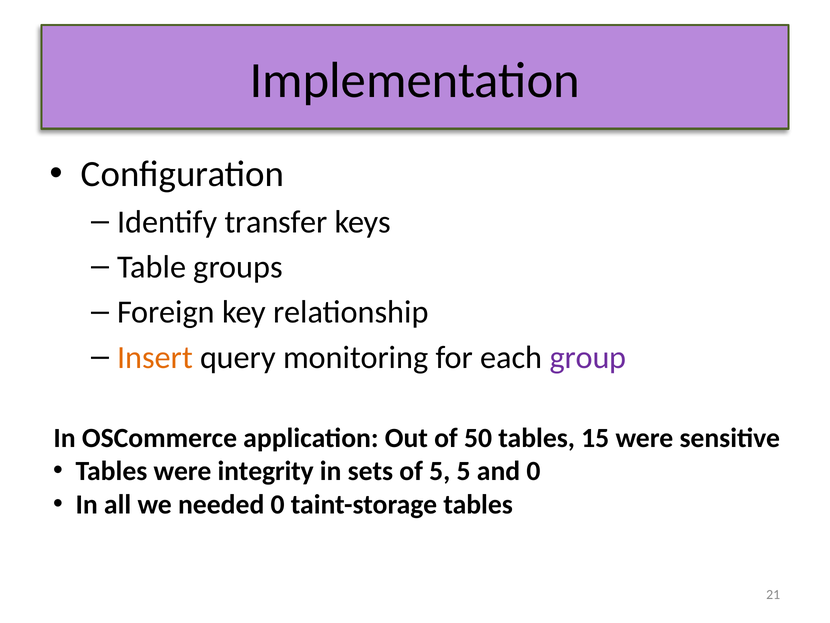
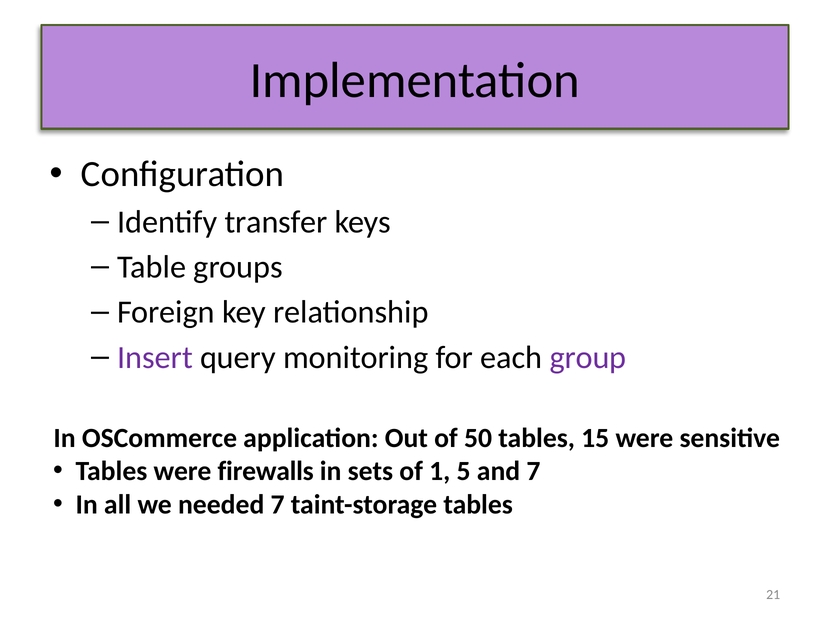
Insert colour: orange -> purple (155, 357)
integrity: integrity -> firewalls (266, 471)
of 5: 5 -> 1 (440, 471)
and 0: 0 -> 7 (533, 471)
needed 0: 0 -> 7 (278, 504)
